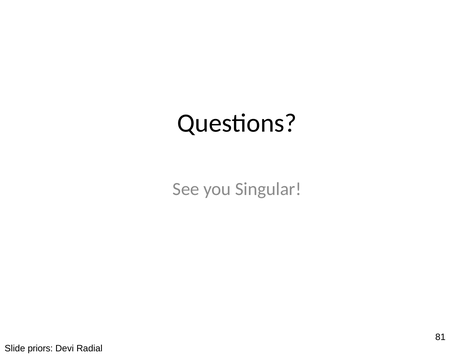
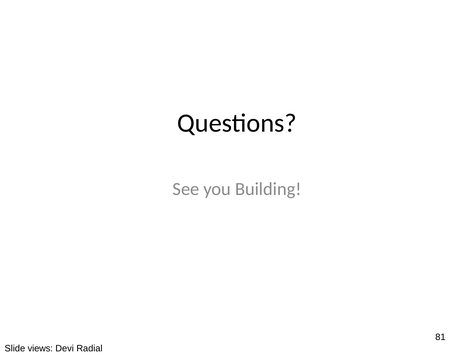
Singular: Singular -> Building (268, 189)
priors: priors -> views (40, 348)
